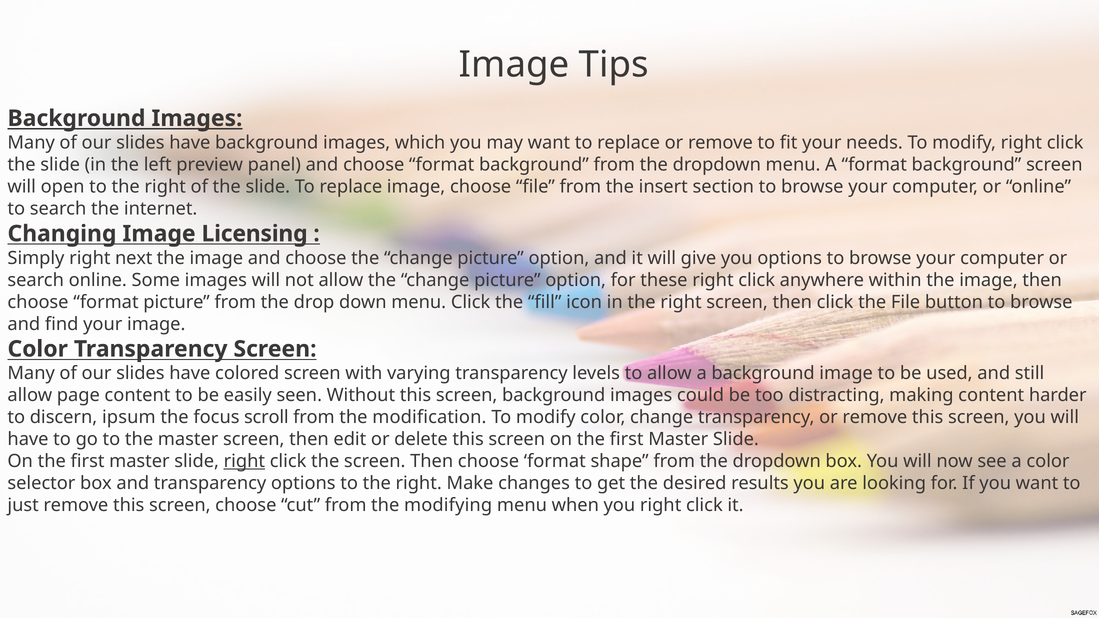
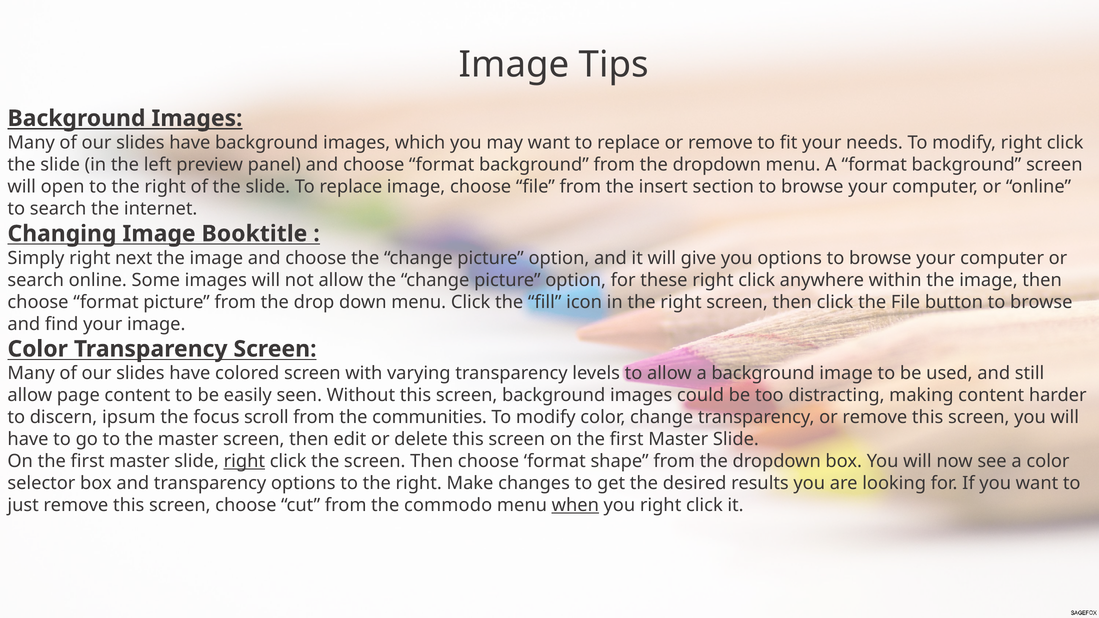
Licensing: Licensing -> Booktitle (254, 234)
modification: modification -> communities (430, 417)
modifying: modifying -> commodo (448, 505)
when underline: none -> present (575, 505)
